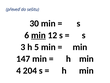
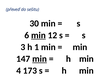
5: 5 -> 1 (37, 47)
min underline: none -> present (40, 59)
204: 204 -> 173 (30, 70)
